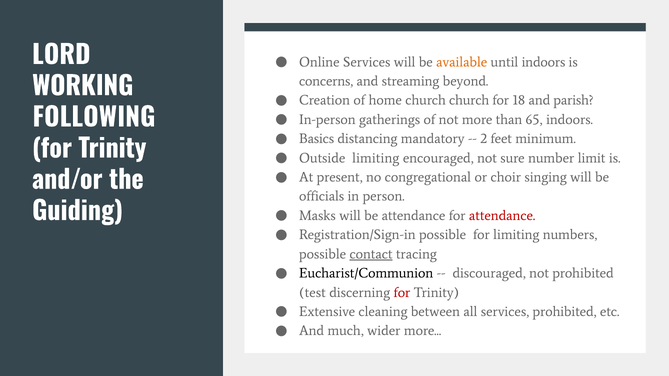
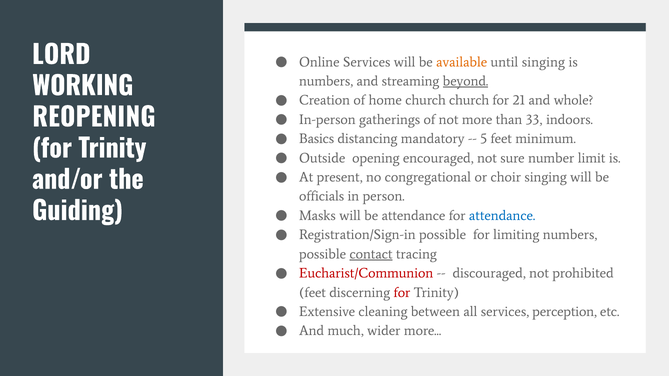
until indoors: indoors -> singing (543, 62)
concerns: concerns -> numbers (326, 81)
beyond underline: none -> present (466, 81)
18: 18 -> 21 (519, 100)
parish: parish -> whole (574, 100)
FOLLOWING: FOLLOWING -> REOPENING (94, 118)
65: 65 -> 33 (534, 120)
2: 2 -> 5 (484, 139)
Outside limiting: limiting -> opening (376, 158)
attendance colour: red -> blue (502, 216)
Eucharist/Communion colour: black -> red (366, 273)
test: test -> feet (312, 293)
services prohibited: prohibited -> perception (565, 312)
